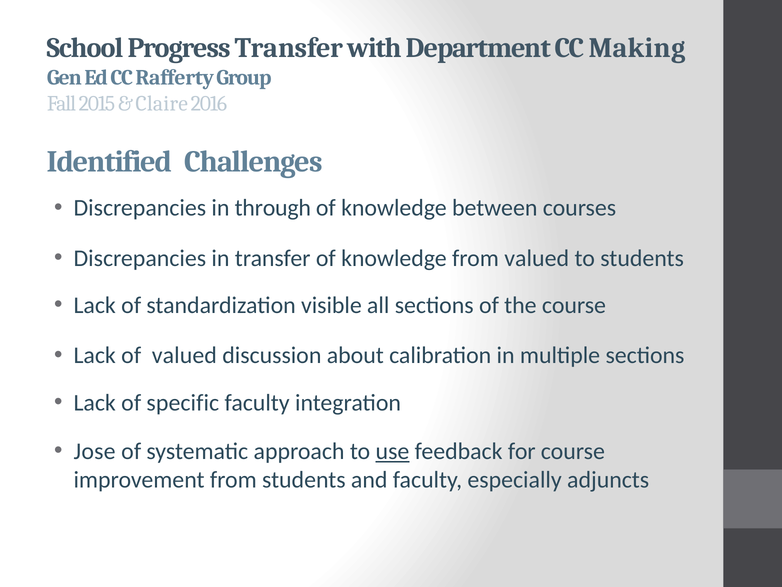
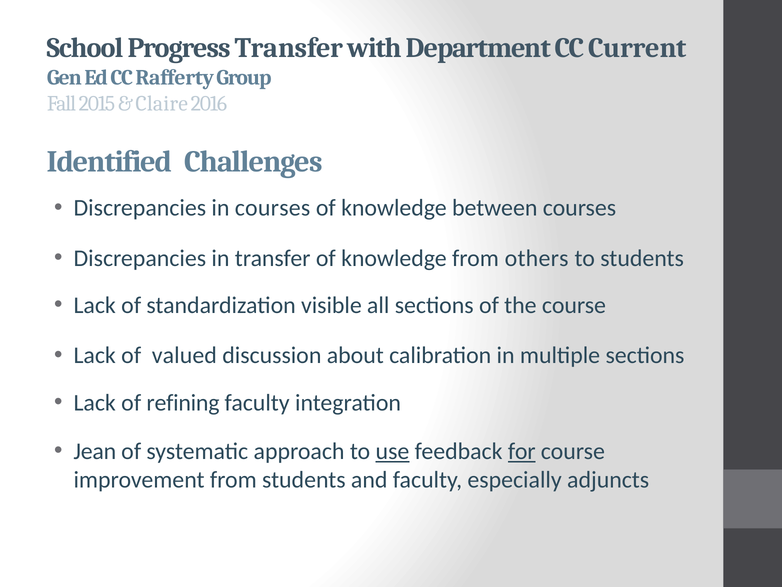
Making: Making -> Current (637, 48)
in through: through -> courses (273, 208)
from valued: valued -> others (537, 258)
specific: specific -> refining (183, 402)
Jose: Jose -> Jean (95, 451)
for underline: none -> present (522, 451)
